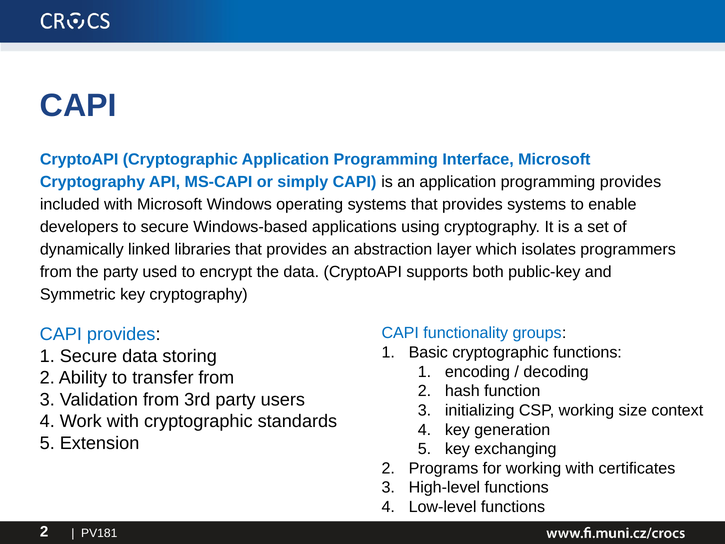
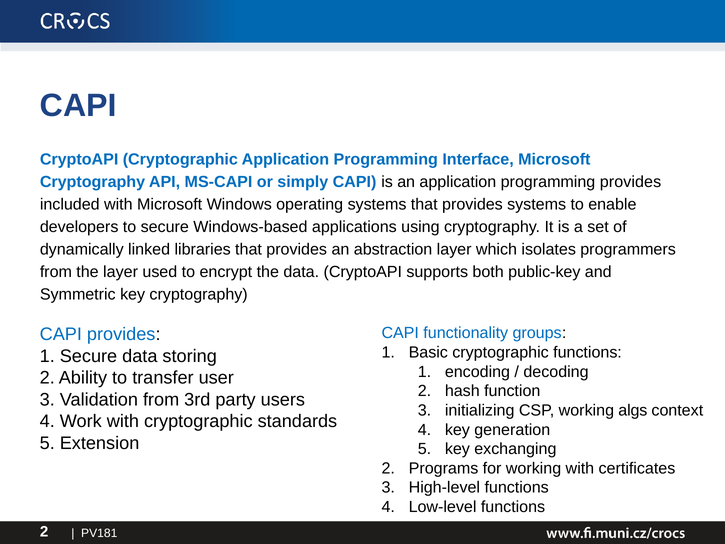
the party: party -> layer (121, 272)
transfer from: from -> user (216, 378)
size: size -> algs (633, 410)
